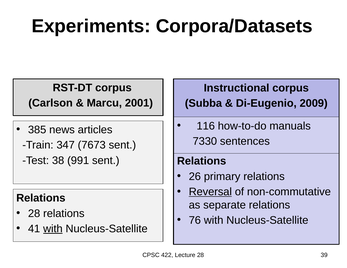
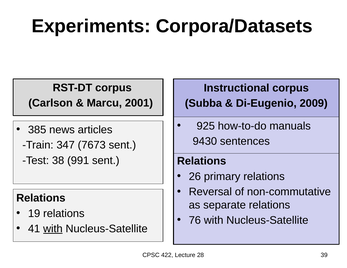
116: 116 -> 925 (206, 126)
7330: 7330 -> 9430 (205, 141)
Reversal underline: present -> none (210, 192)
28: 28 -> 19 (34, 214)
